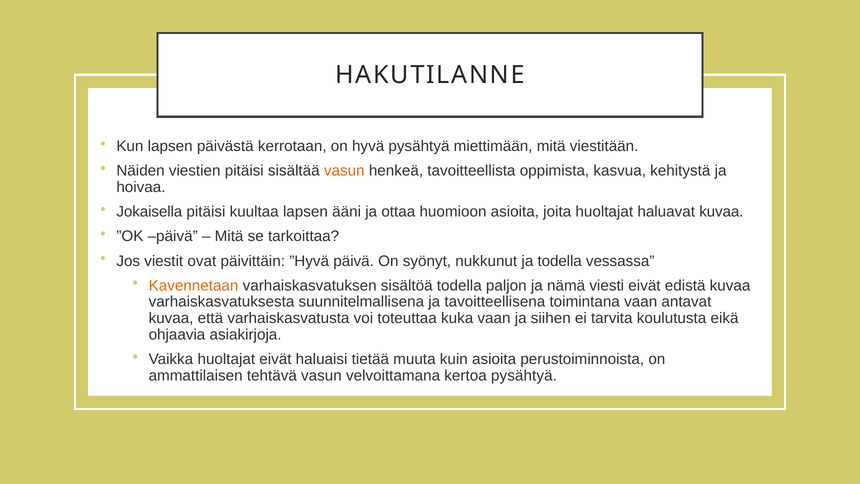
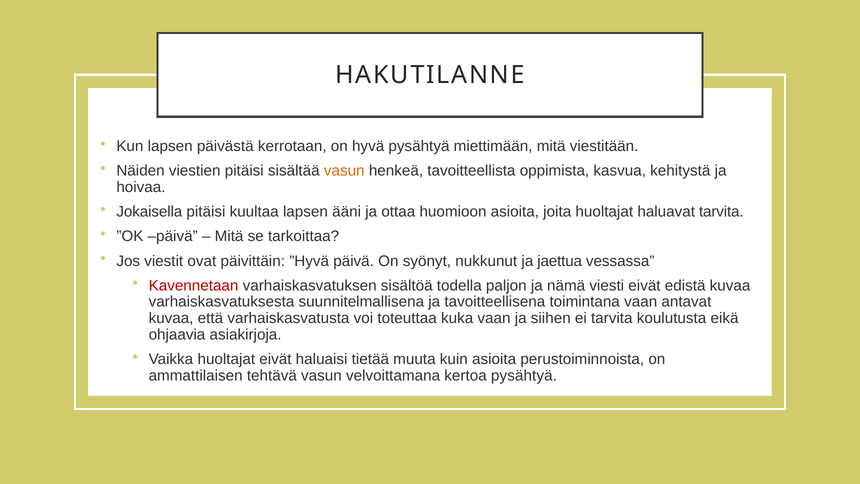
haluavat kuvaa: kuvaa -> tarvita (721, 212)
ja todella: todella -> jaettua (560, 261)
Kavennetaan colour: orange -> red (194, 285)
